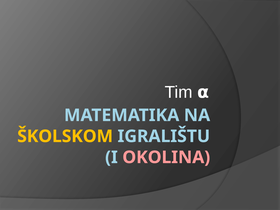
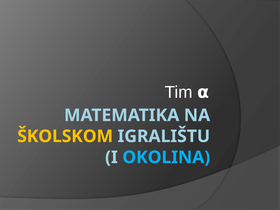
OKOLINA colour: pink -> light blue (166, 157)
